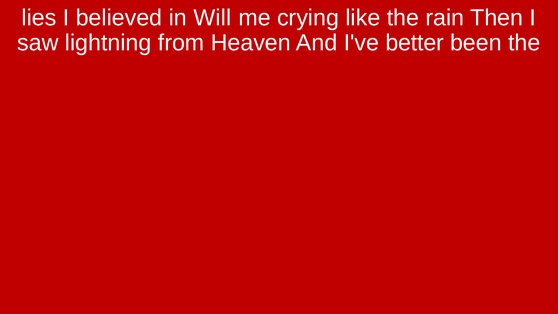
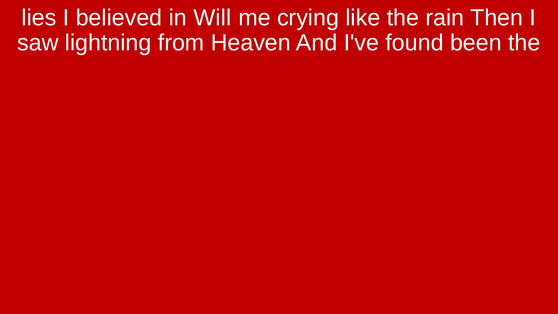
better: better -> found (415, 43)
